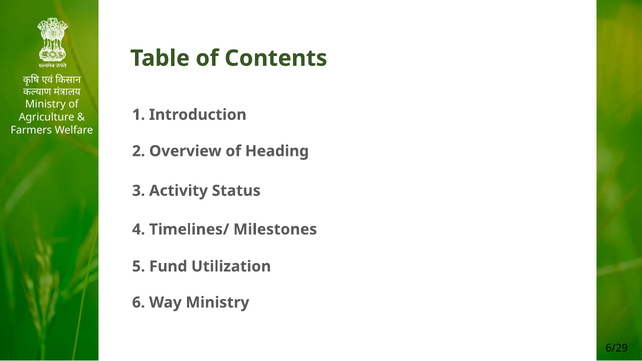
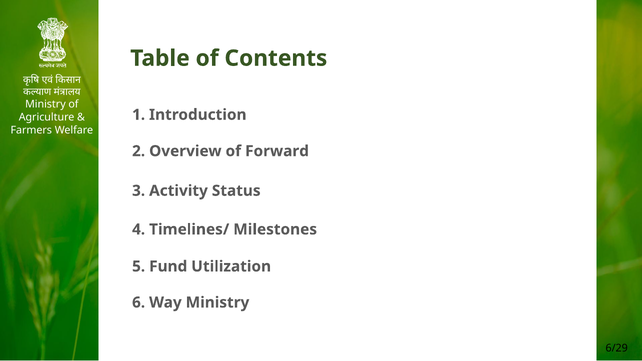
Heading: Heading -> Forward (277, 151)
